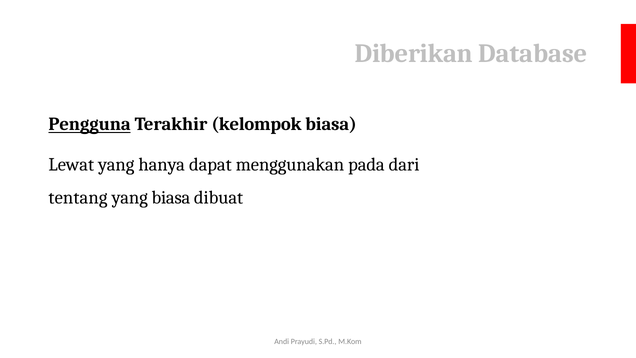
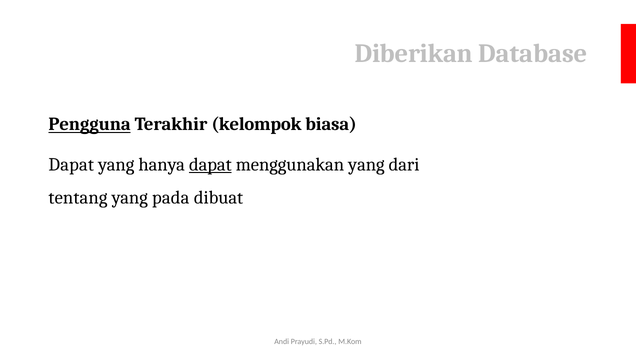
Lewat: Lewat -> Dapat (71, 164)
dapat underline: none -> present (210, 164)
menggunakan pada: pada -> yang (366, 164)
yang biasa: biasa -> pada (171, 198)
